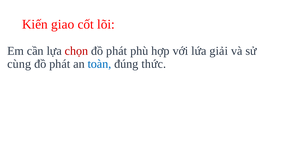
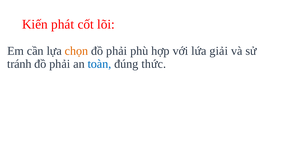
giao: giao -> phát (63, 24)
chọn colour: red -> orange (76, 51)
phát: phát -> phải (117, 51)
cùng: cùng -> tránh (19, 64)
phát: phát -> phải (60, 64)
